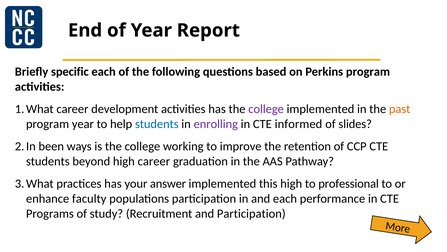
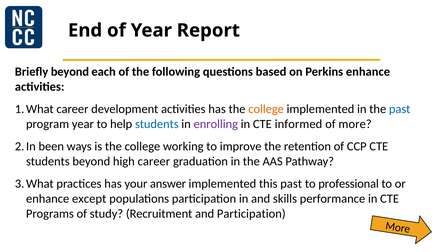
Briefly specific: specific -> beyond (70, 72)
Perkins program: program -> enhance (368, 72)
college colour: purple -> orange (266, 109)
past colour: orange -> blue (400, 109)
slides: slides -> more (355, 124)
this high: high -> past (291, 183)
faculty: faculty -> except (89, 198)
and each: each -> skills (285, 198)
